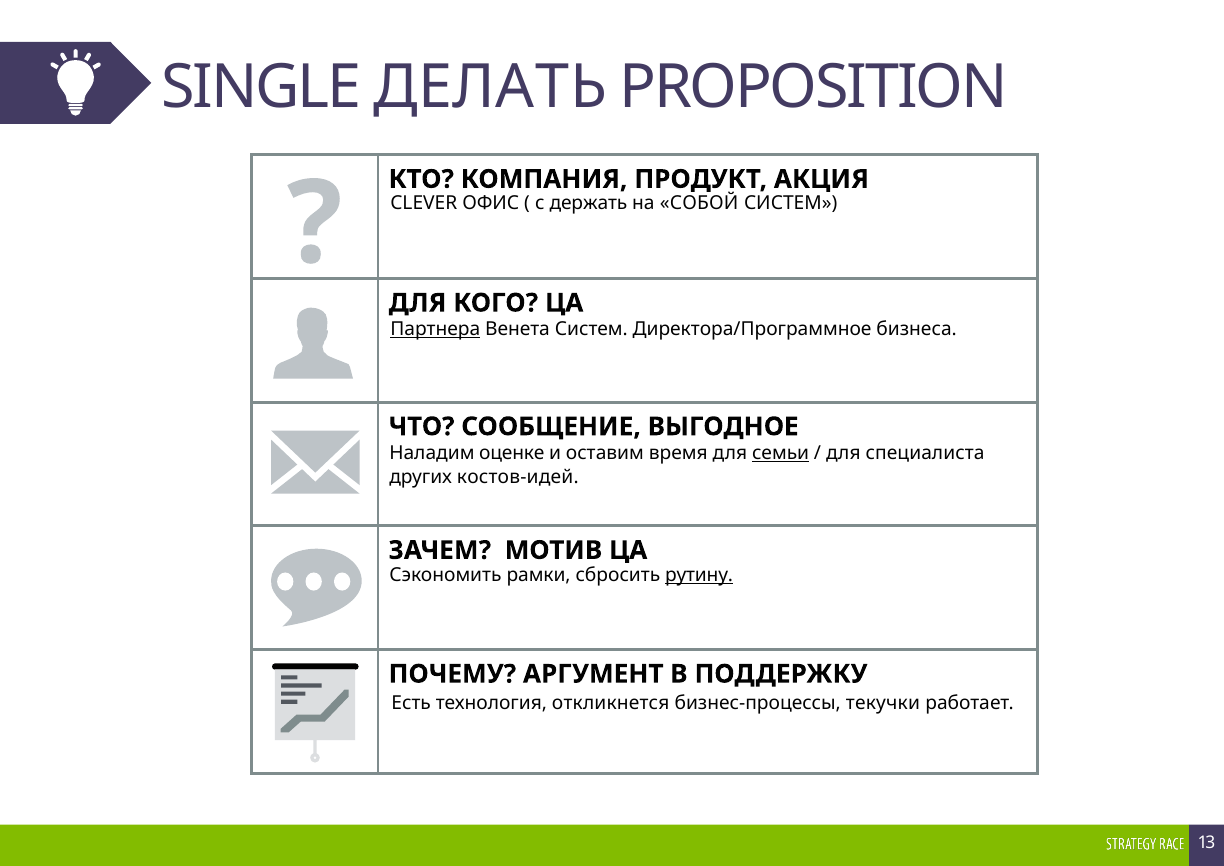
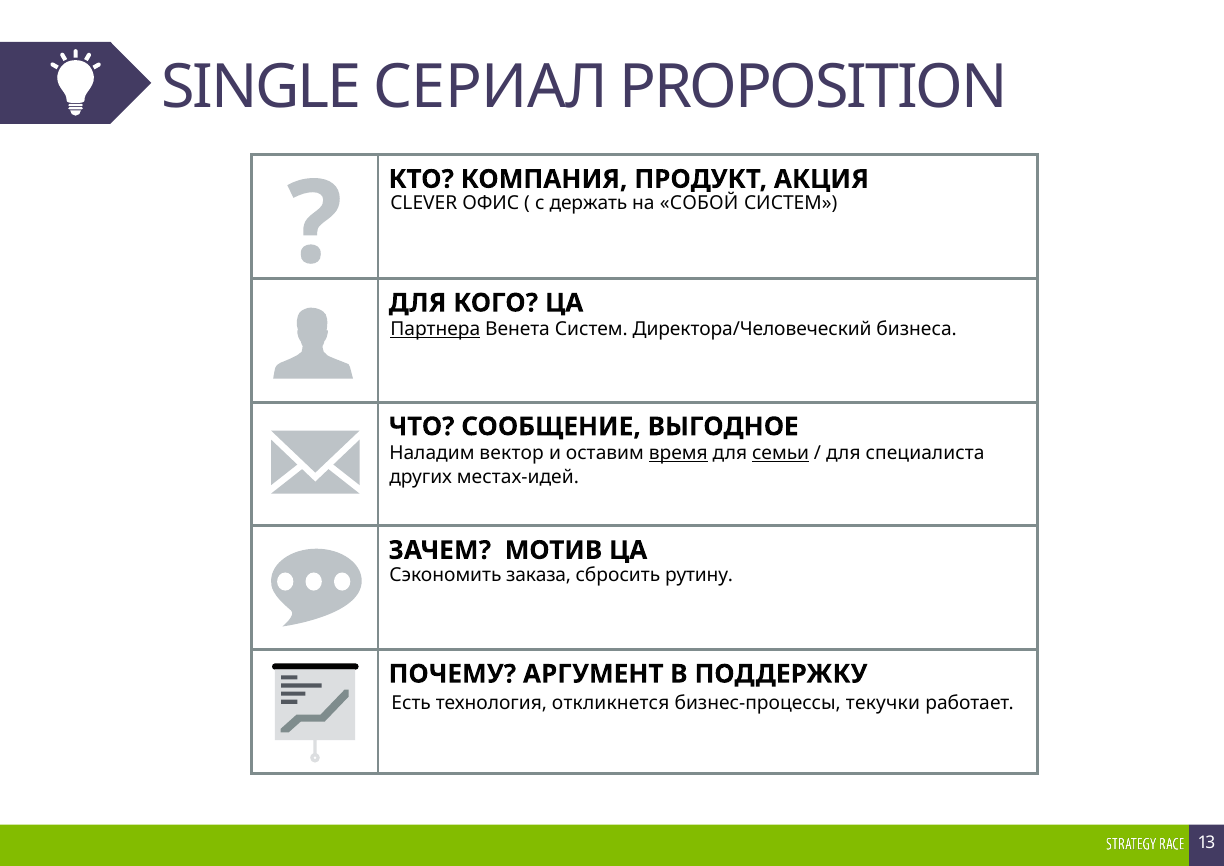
ДЕЛАТЬ: ДЕЛАТЬ -> СЕРИАЛ (491, 87)
Директора/Программное: Директора/Программное -> Директора/Человеческий (752, 329)
оценке: оценке -> вектор (512, 453)
время underline: none -> present (678, 453)
костов-идей: костов-идей -> местах-идей (518, 476)
рамки: рамки -> заказа (539, 575)
рутину underline: present -> none (699, 575)
